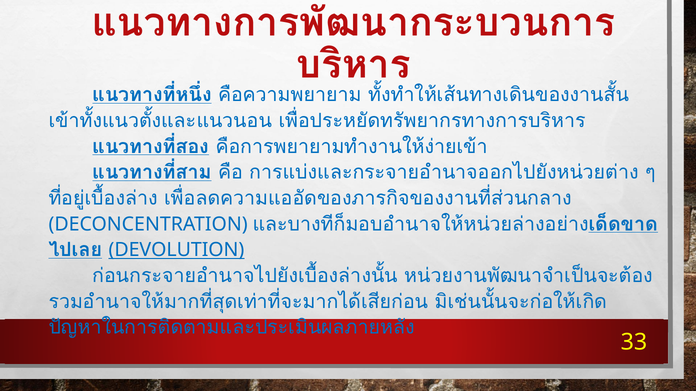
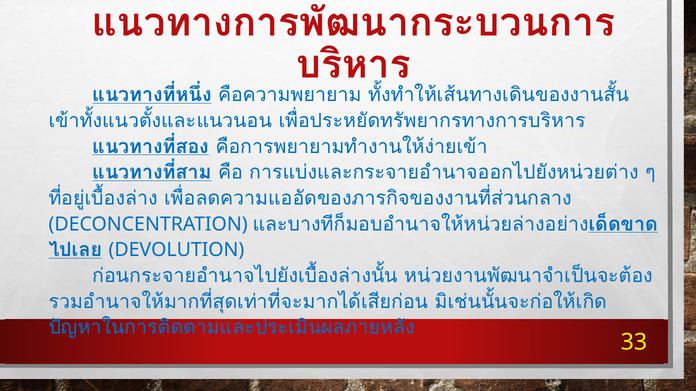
DEVOLUTION underline: present -> none (176, 250)
